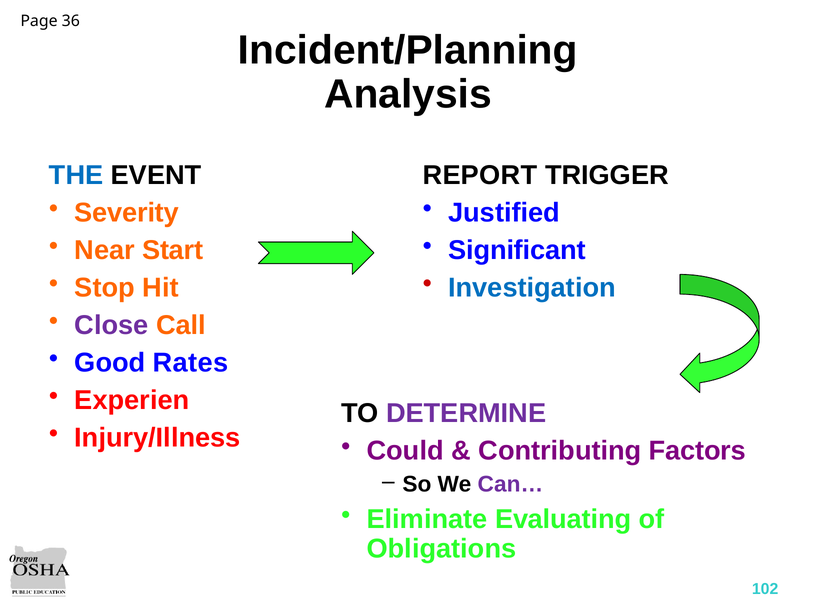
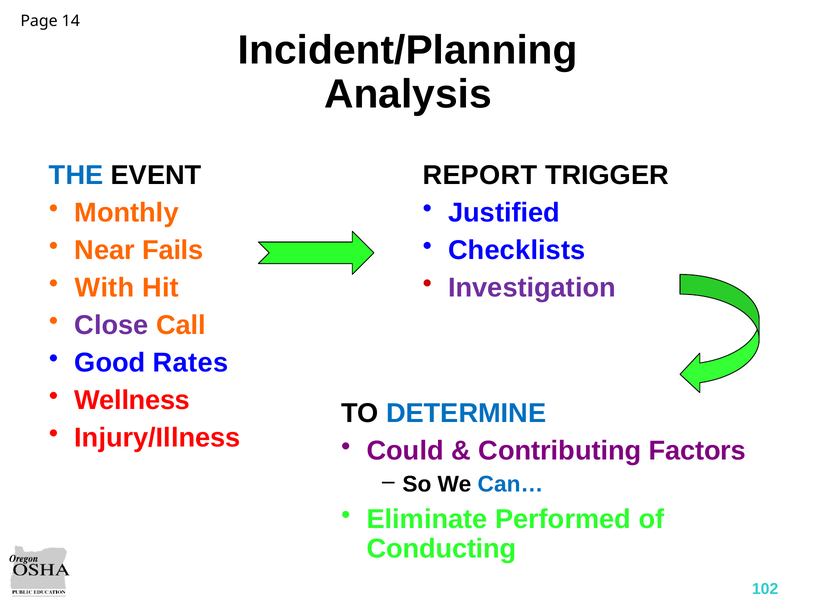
36: 36 -> 14 (71, 21)
Severity: Severity -> Monthly (127, 213)
Start: Start -> Fails (173, 250)
Significant: Significant -> Checklists (517, 250)
Stop: Stop -> With (105, 288)
Investigation colour: blue -> purple (532, 288)
Experien: Experien -> Wellness (132, 400)
DETERMINE colour: purple -> blue (466, 413)
Can… colour: purple -> blue (510, 484)
Evaluating: Evaluating -> Performed (563, 519)
Obligations: Obligations -> Conducting (442, 549)
